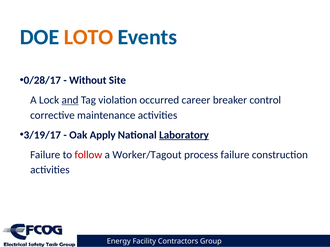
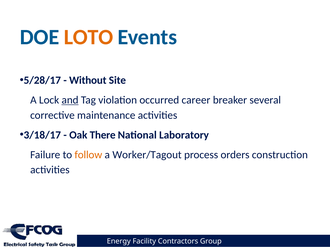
0/28/17: 0/28/17 -> 5/28/17 (42, 80)
control: control -> several (265, 100)
3/19/17: 3/19/17 -> 3/18/17 (42, 135)
Apply: Apply -> There (103, 135)
Laboratory underline: present -> none (184, 135)
follow colour: red -> orange (88, 155)
process failure: failure -> orders (235, 155)
